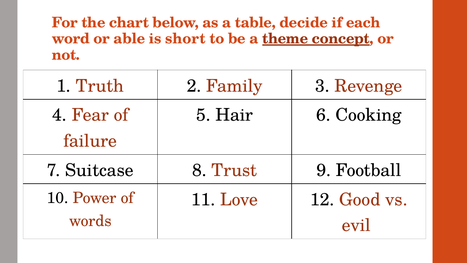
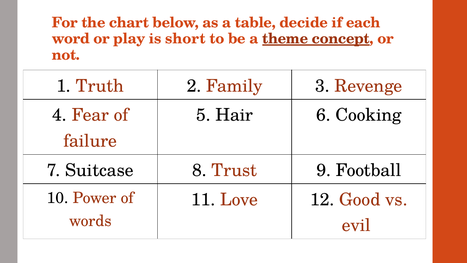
able: able -> play (129, 39)
